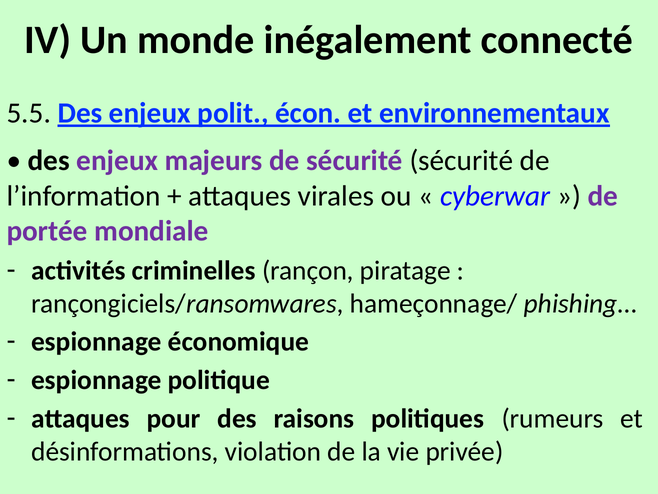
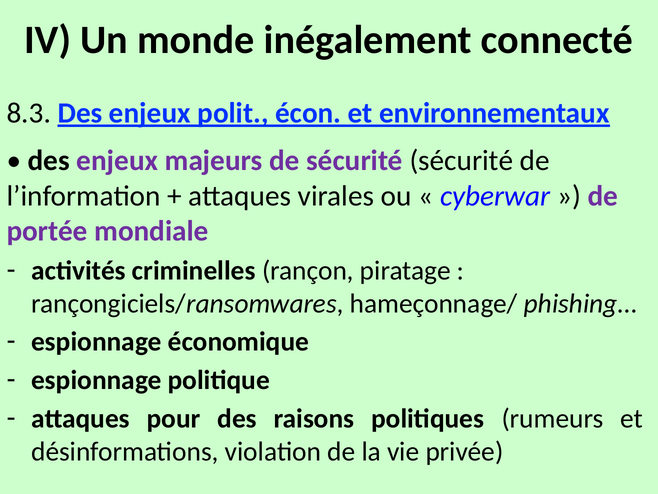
5.5: 5.5 -> 8.3 (29, 113)
